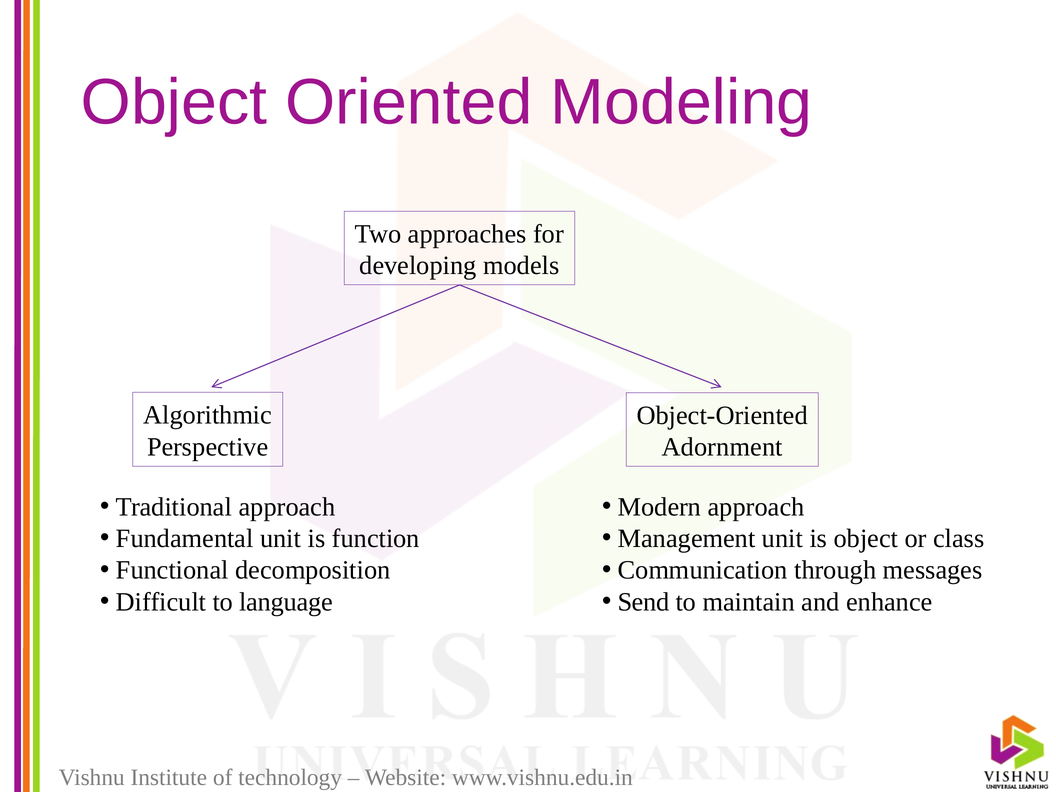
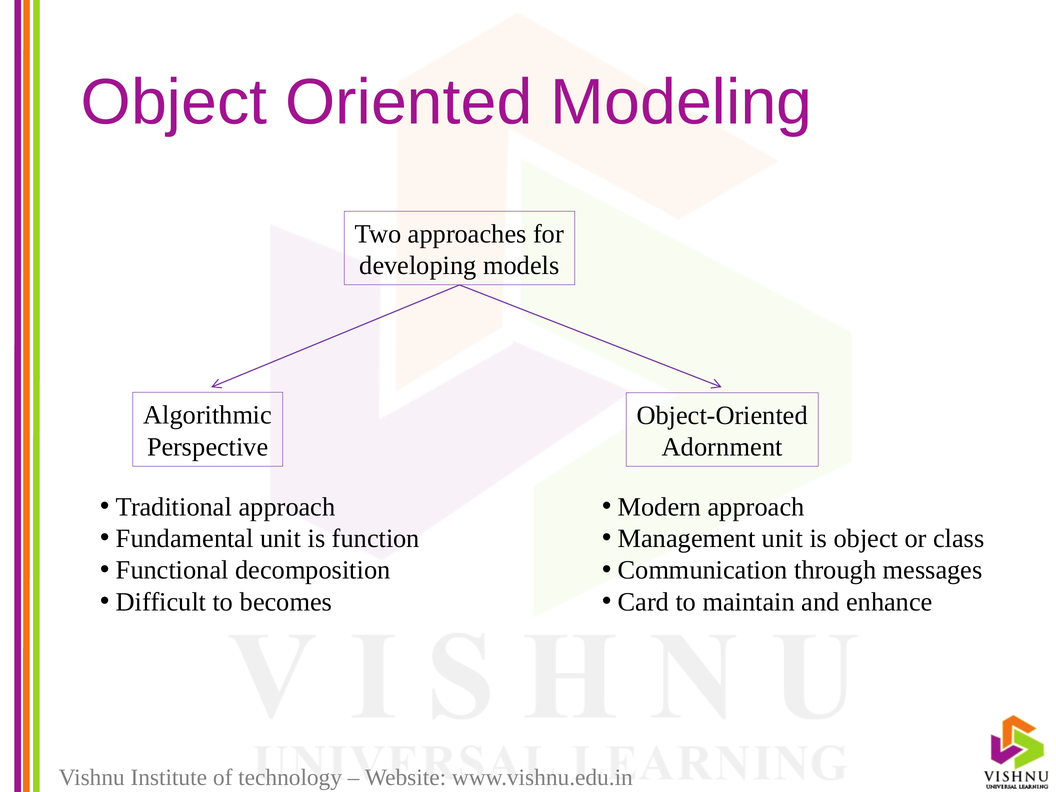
language: language -> becomes (286, 602)
Send: Send -> Card (643, 602)
